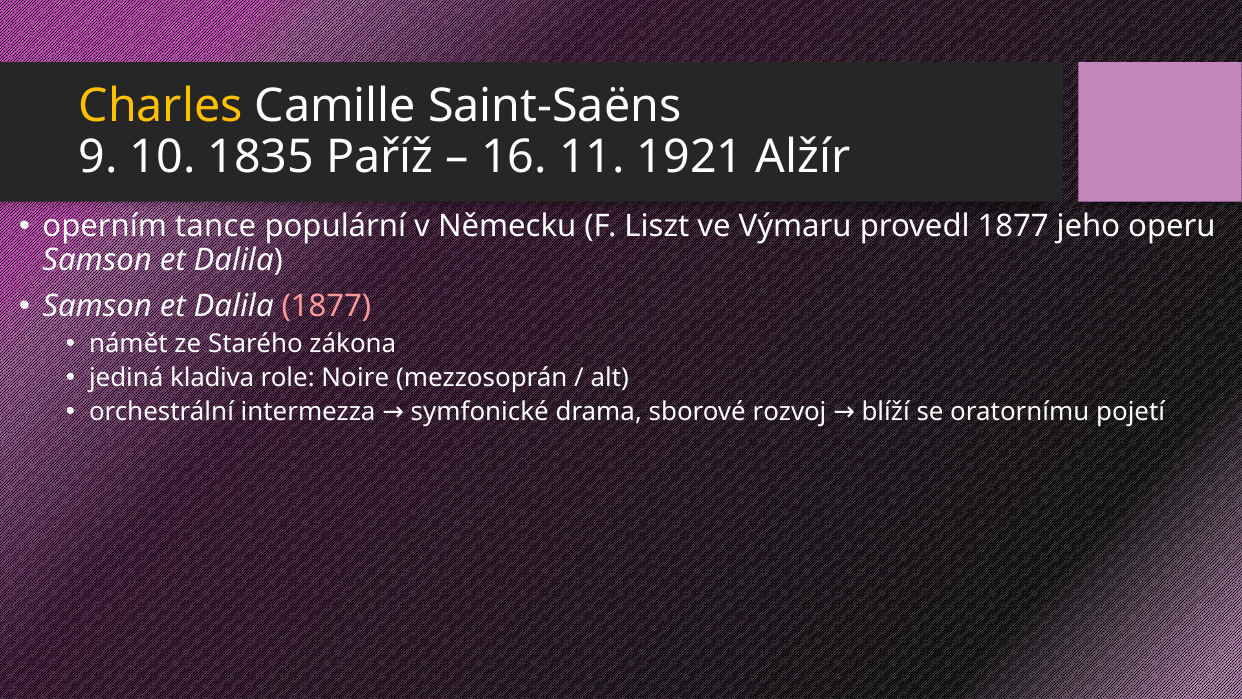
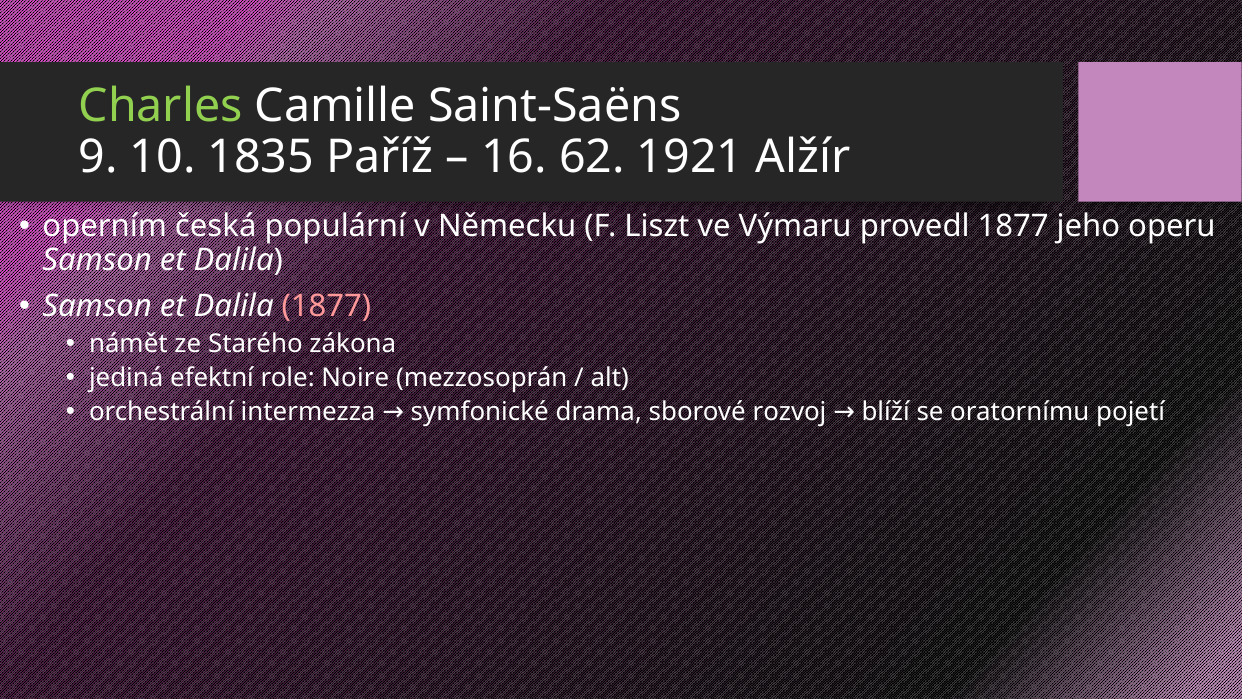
Charles colour: yellow -> light green (161, 106)
11: 11 -> 62 (592, 157)
tance: tance -> česká (216, 226)
kladiva: kladiva -> efektní (212, 378)
